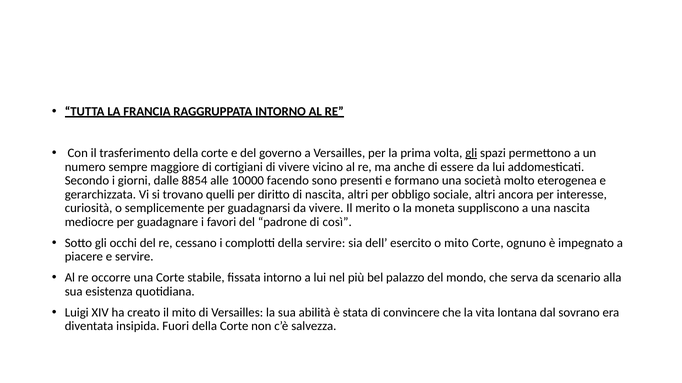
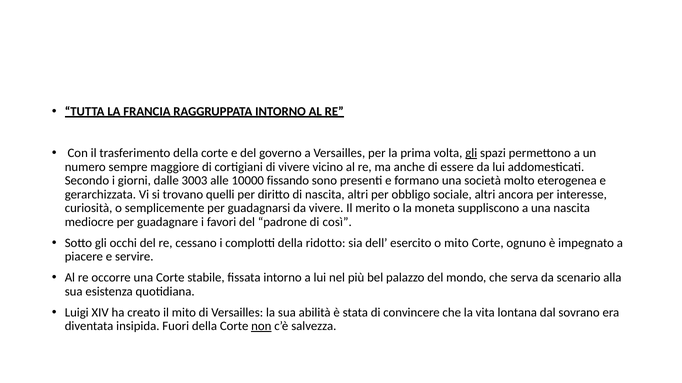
8854: 8854 -> 3003 (195, 181)
facendo: facendo -> fissando (288, 181)
della servire: servire -> ridotto (326, 243)
non underline: none -> present (261, 327)
